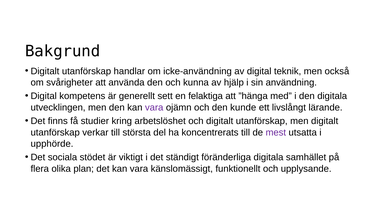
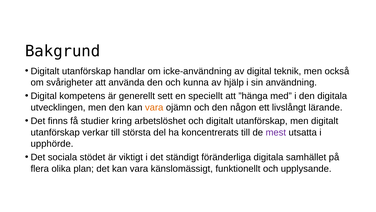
felaktiga: felaktiga -> speciellt (206, 96)
vara colour: purple -> orange (154, 107)
kunde: kunde -> någon (243, 107)
